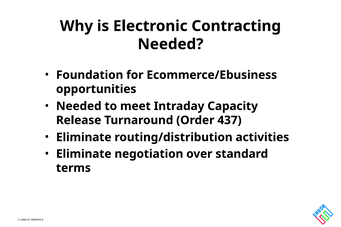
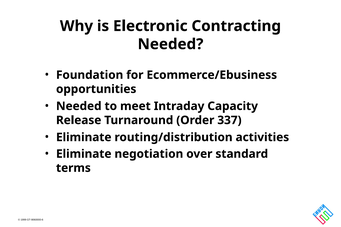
437: 437 -> 337 (229, 120)
